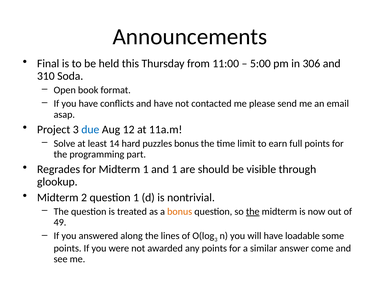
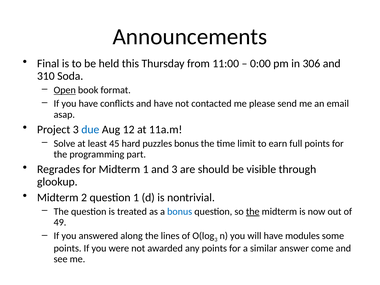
5:00: 5:00 -> 0:00 (260, 64)
Open underline: none -> present (65, 90)
14: 14 -> 45 (114, 144)
and 1: 1 -> 3 (174, 169)
bonus colour: orange -> blue (180, 212)
loadable: loadable -> modules (302, 236)
